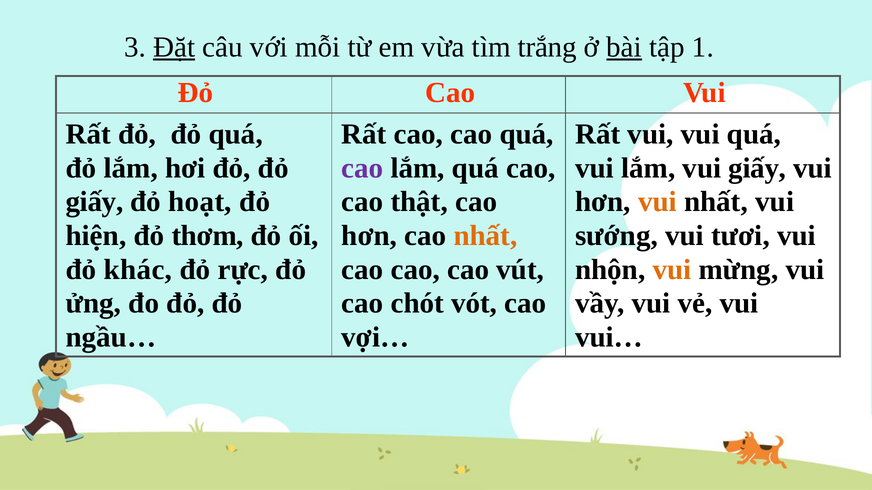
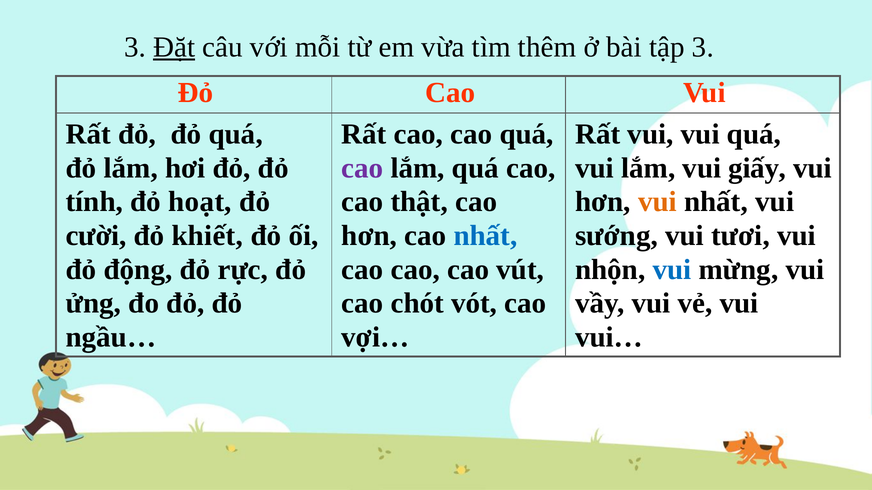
trắng: trắng -> thêm (547, 47)
bài underline: present -> none (624, 47)
tập 1: 1 -> 3 (703, 47)
giấy: giấy -> tính (94, 202)
hiện: hiện -> cười (96, 236)
thơm: thơm -> khiết (207, 236)
nhất colour: orange -> blue (485, 236)
khác: khác -> động (138, 270)
vui colour: orange -> blue (672, 270)
